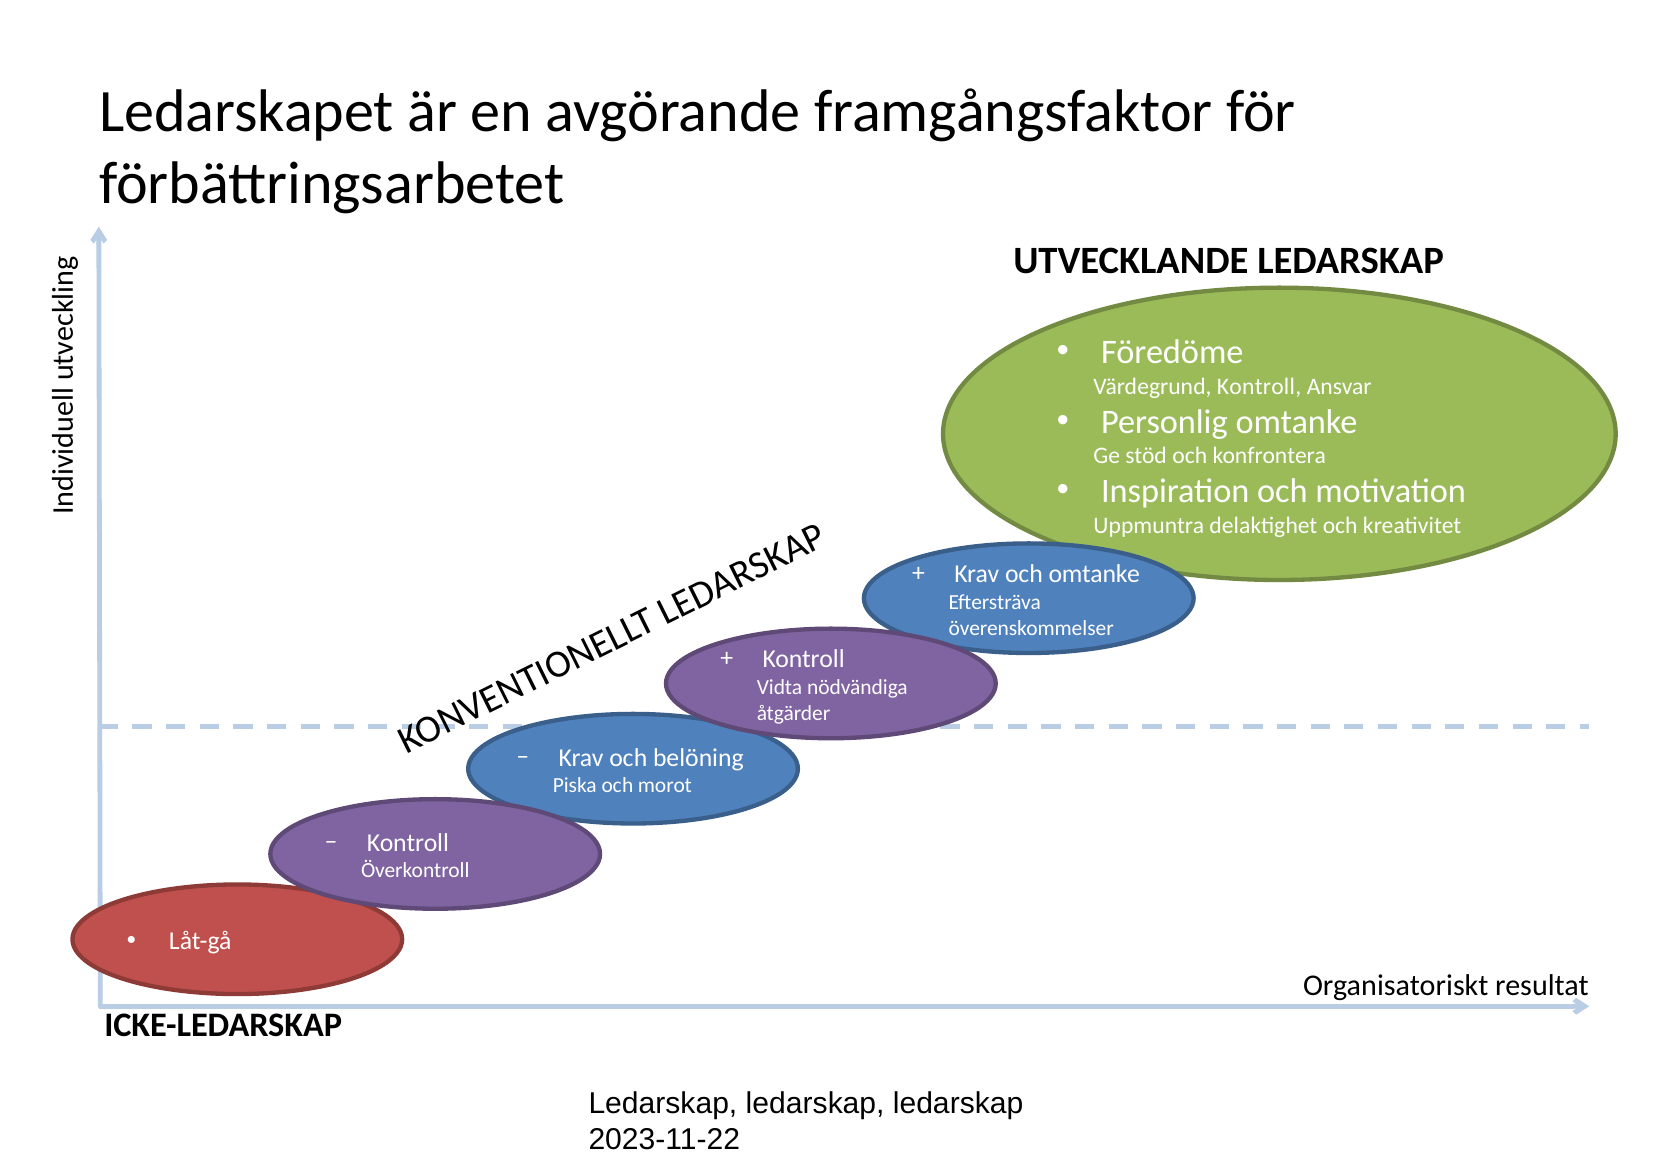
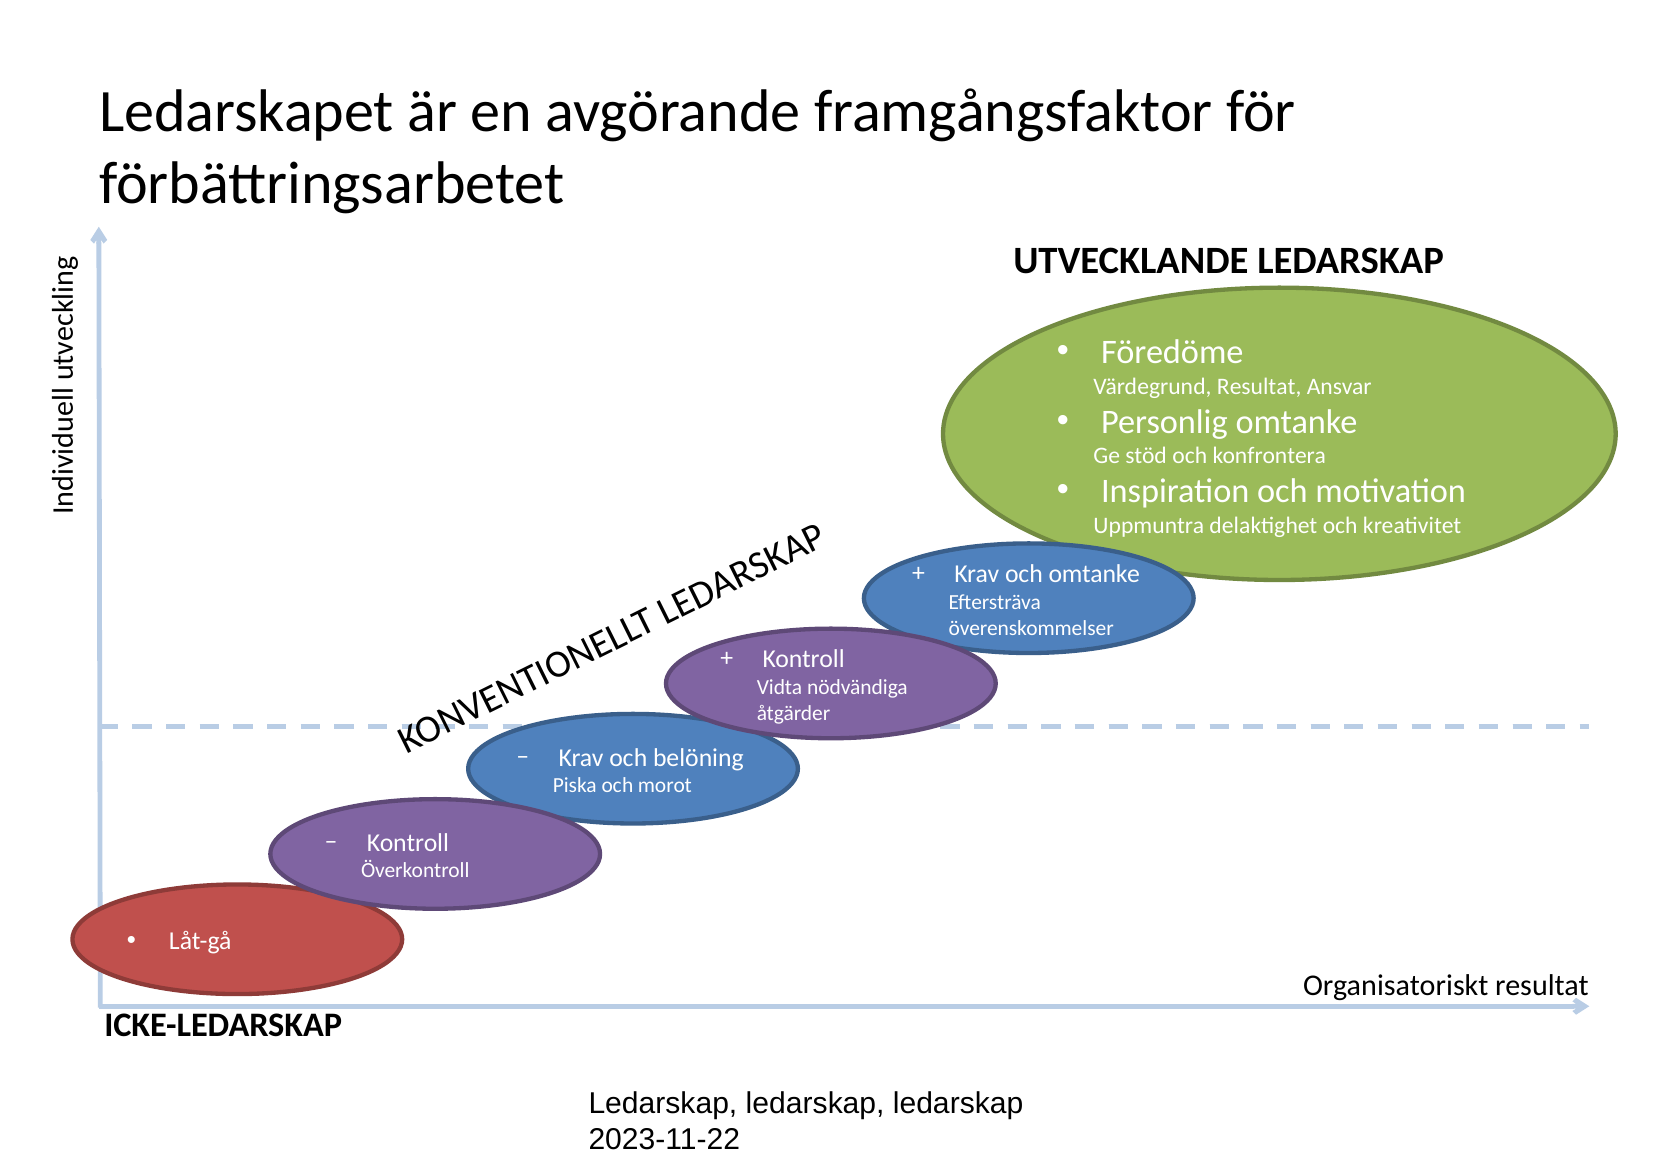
Värdegrund Kontroll: Kontroll -> Resultat (1259, 386)
